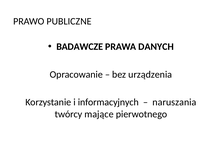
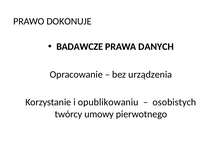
PUBLICZNE: PUBLICZNE -> DOKONUJE (69, 21)
informacyjnych: informacyjnych -> opublikowaniu (108, 102)
naruszania: naruszania -> osobistych (174, 102)
mające: mające -> umowy (99, 114)
